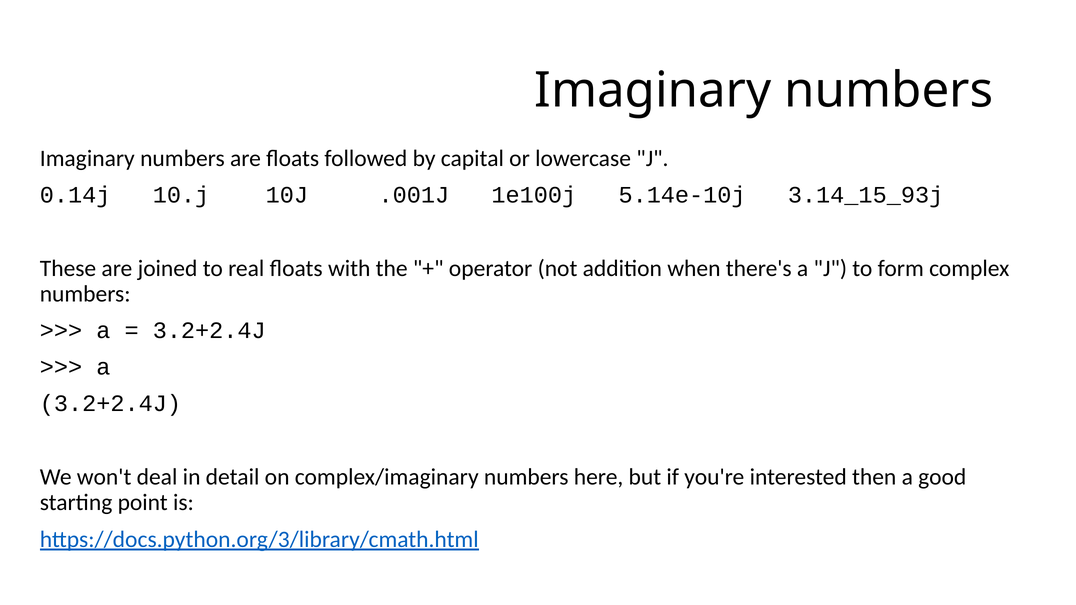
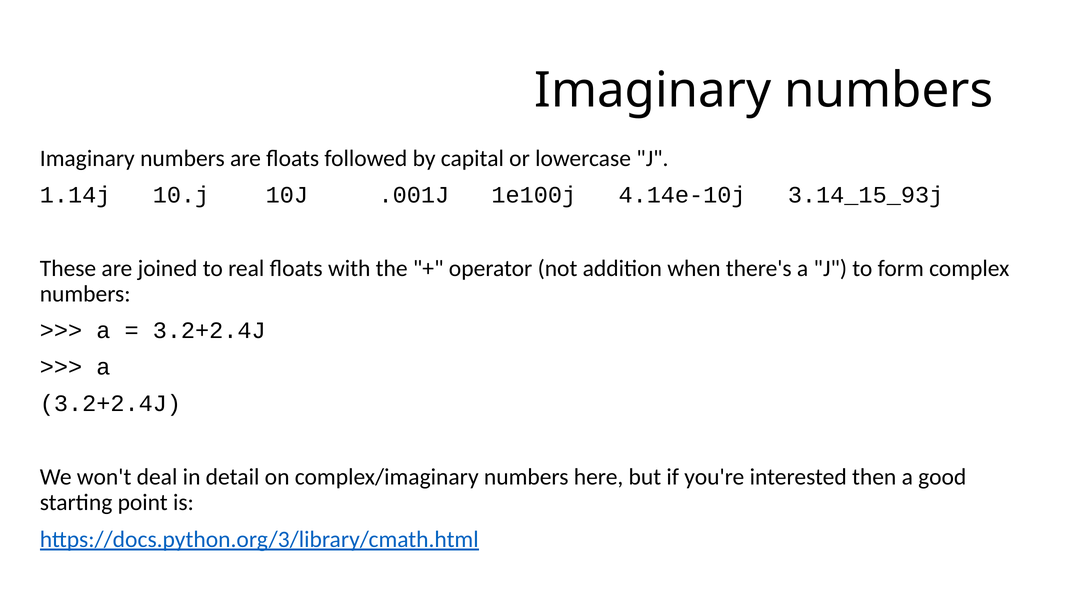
0.14j: 0.14j -> 1.14j (75, 195)
5.14e-10j: 5.14e-10j -> 4.14e-10j (682, 195)
